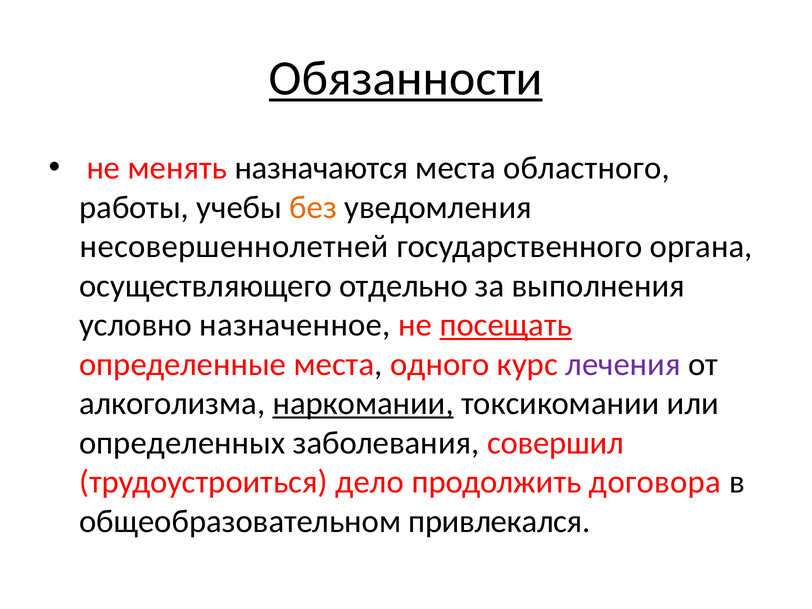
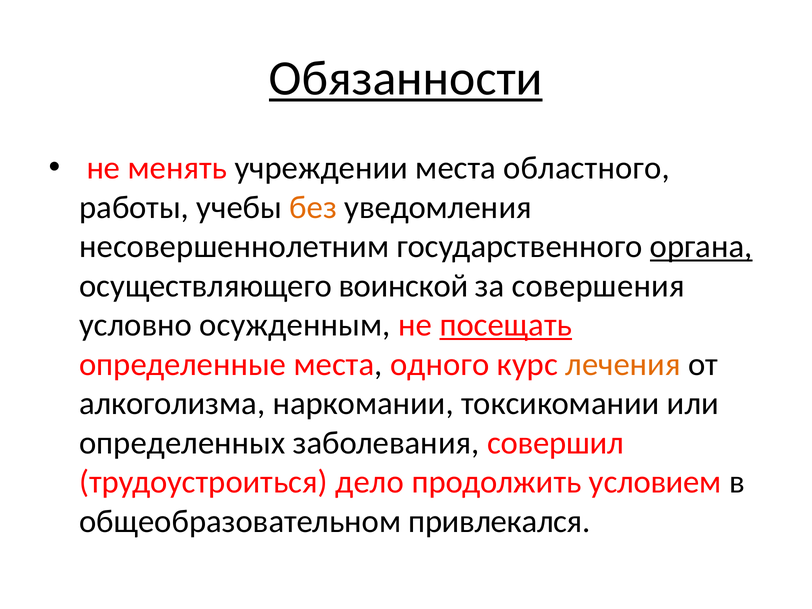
назначаются: назначаются -> учреждении (321, 168)
несовершеннолетней: несовершеннолетней -> несовершеннолетним (234, 247)
органа underline: none -> present (701, 247)
отдельно: отдельно -> воинской (403, 286)
выполнения: выполнения -> совершения (598, 286)
назначенное: назначенное -> осужденным (295, 325)
лечения colour: purple -> orange (623, 364)
наркомании underline: present -> none (363, 404)
договора: договора -> условием (655, 482)
